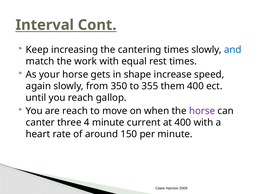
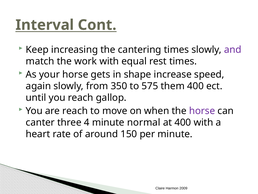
and colour: blue -> purple (233, 50)
355: 355 -> 575 (150, 86)
current: current -> normal (144, 122)
